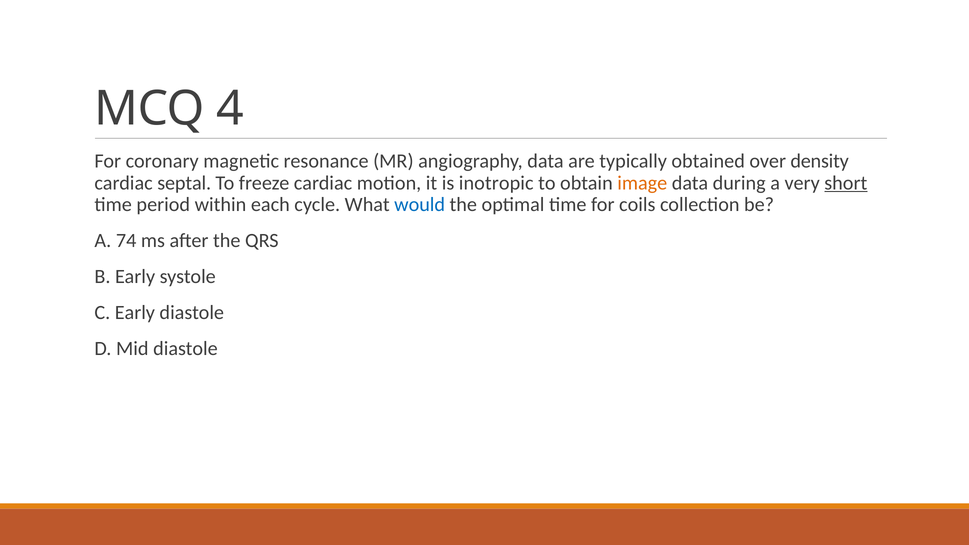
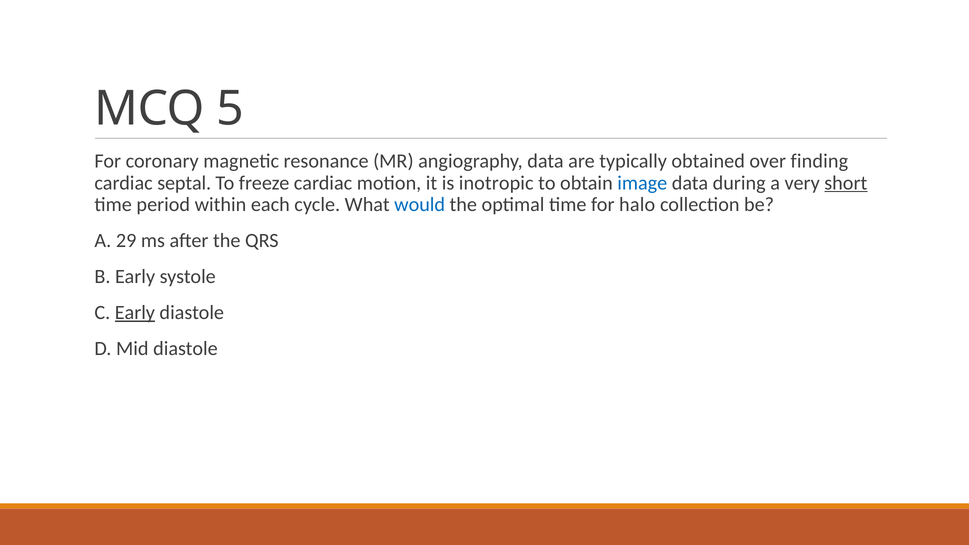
4: 4 -> 5 (230, 109)
density: density -> finding (819, 161)
image colour: orange -> blue (642, 183)
coils: coils -> halo (637, 205)
74: 74 -> 29 (126, 241)
Early underline: none -> present (135, 313)
